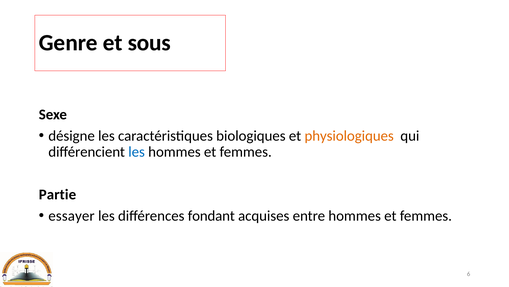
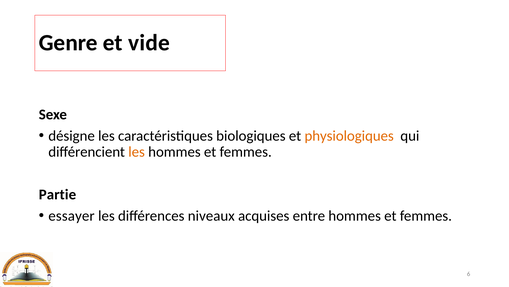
sous: sous -> vide (149, 43)
les colour: blue -> orange (137, 151)
fondant: fondant -> niveaux (211, 215)
